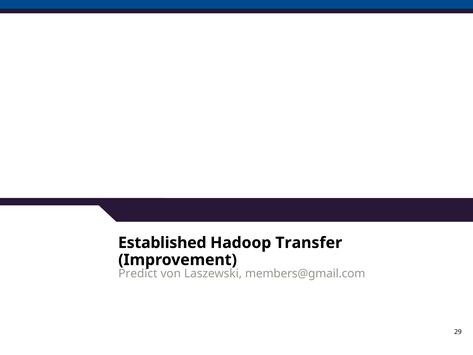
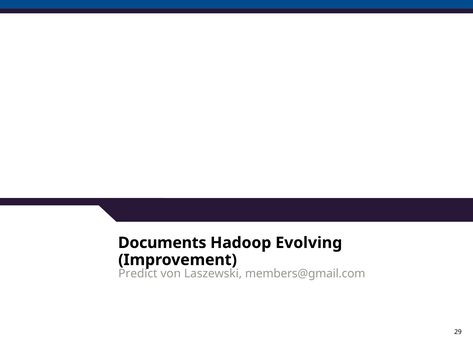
Established: Established -> Documents (162, 243)
Transfer: Transfer -> Evolving (309, 243)
